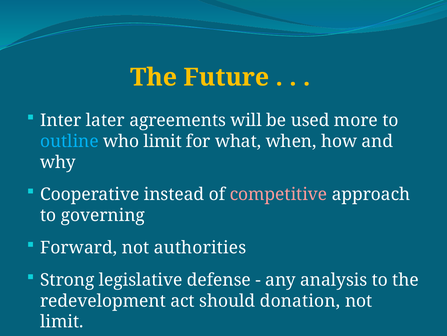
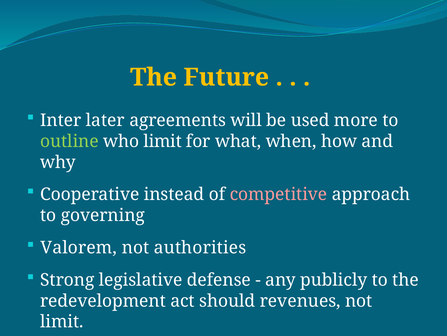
outline colour: light blue -> light green (69, 141)
Forward: Forward -> Valorem (79, 247)
analysis: analysis -> publicly (334, 279)
donation: donation -> revenues (300, 300)
